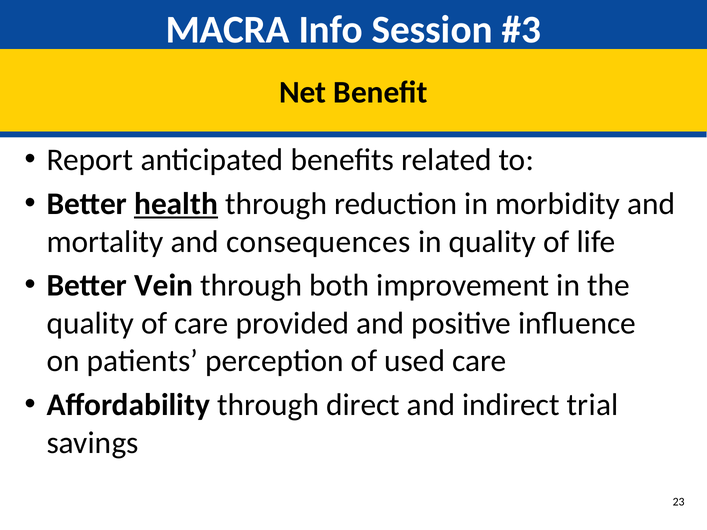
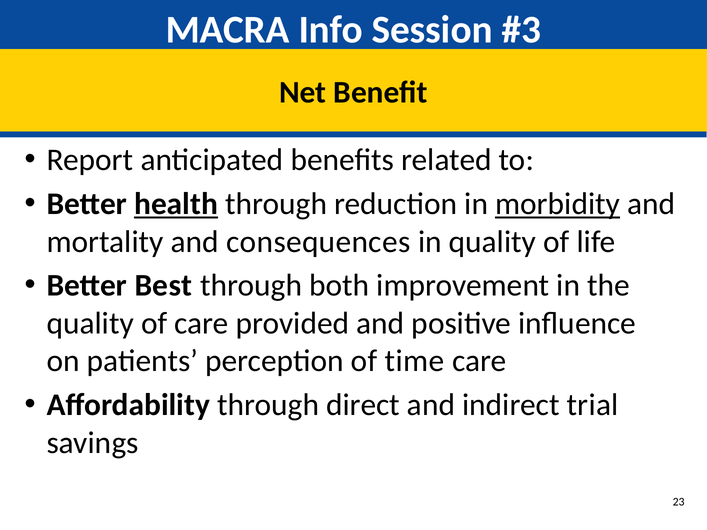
morbidity underline: none -> present (558, 204)
Vein: Vein -> Best (163, 286)
used: used -> time (414, 361)
